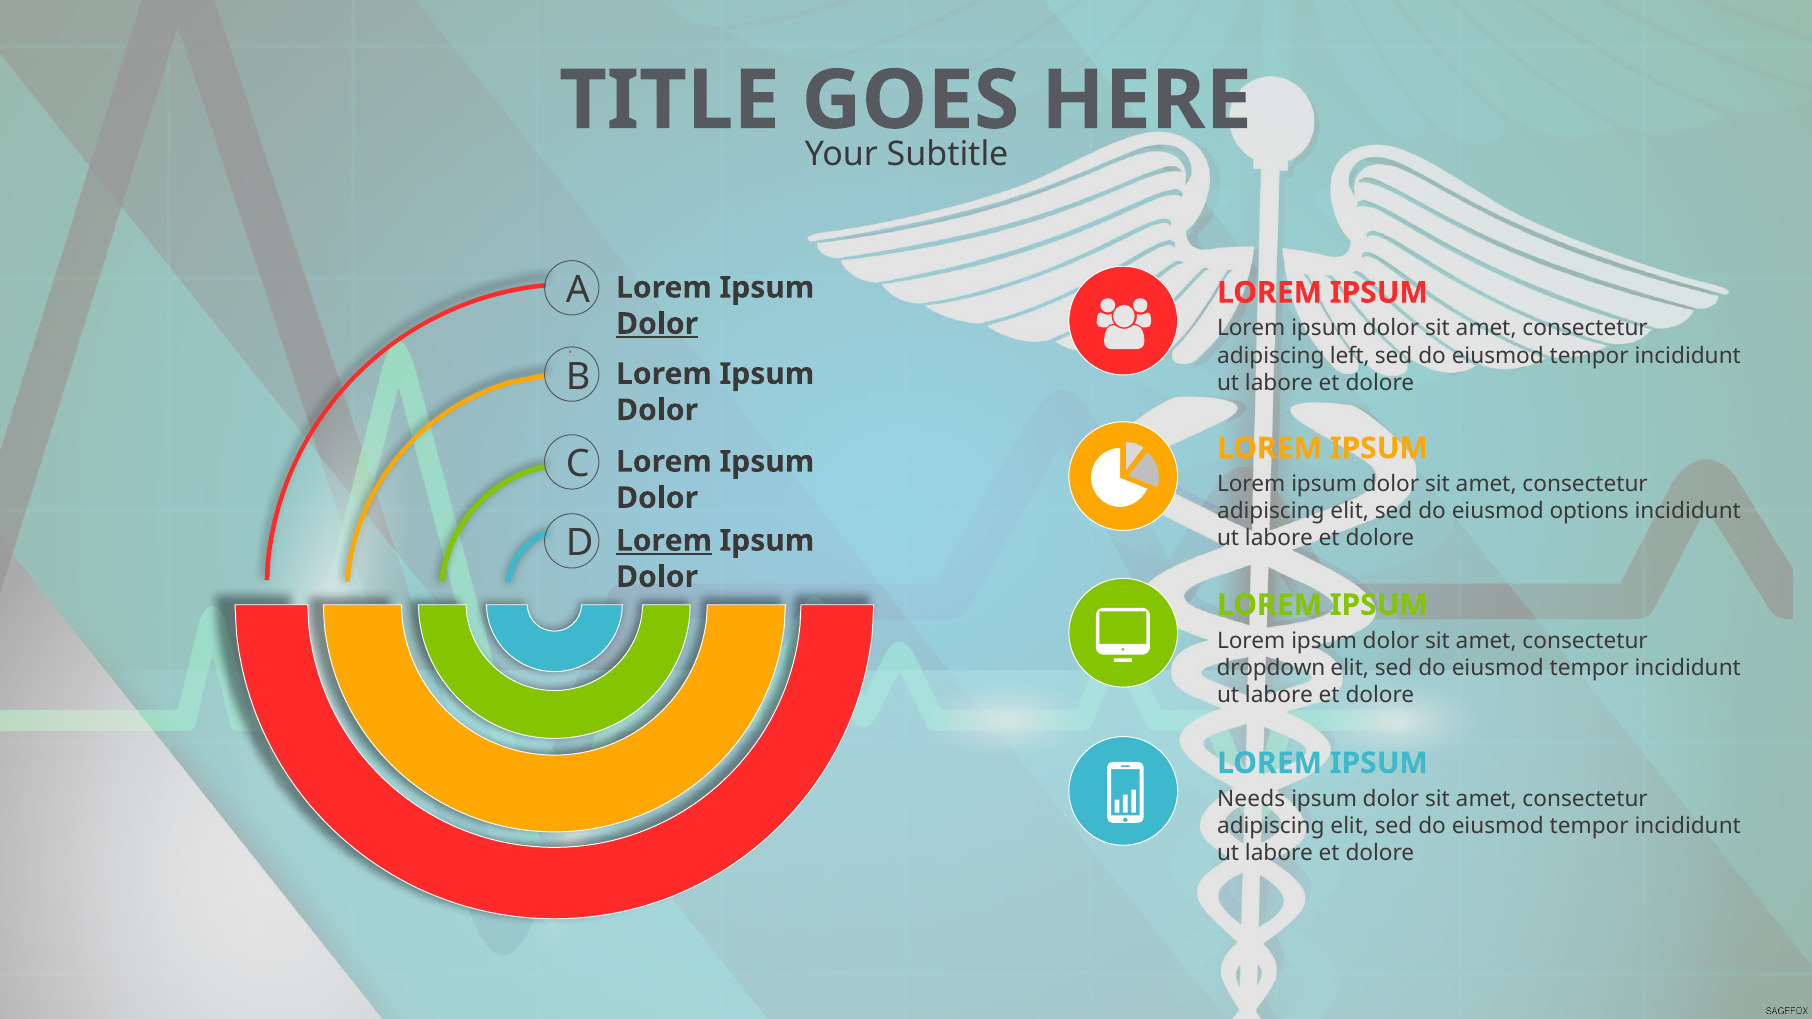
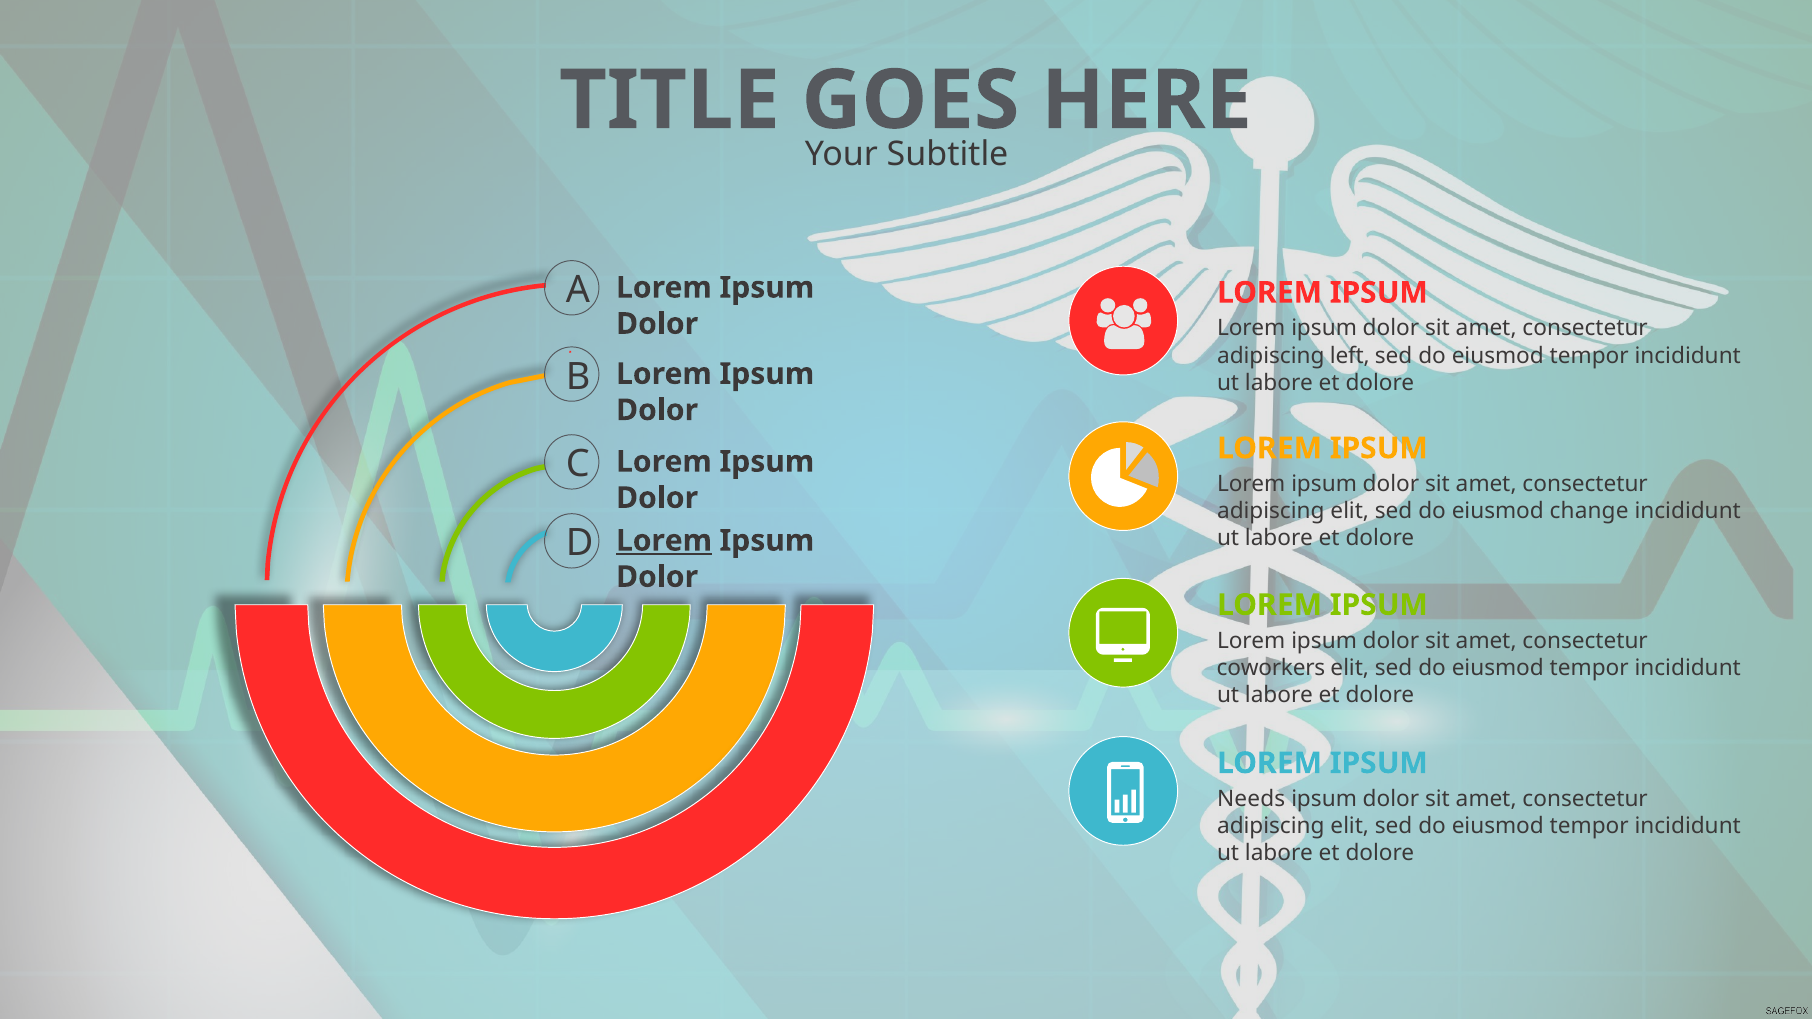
Dolor underline: present -> none (657, 324)
options: options -> change (1589, 511)
dropdown: dropdown -> coworkers (1271, 668)
